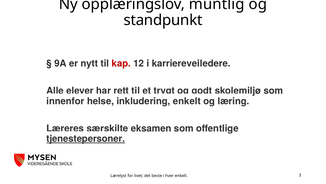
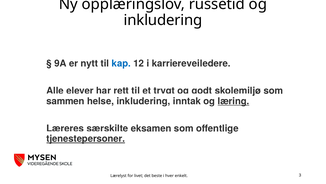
muntlig: muntlig -> russetid (217, 4)
standpunkt: standpunkt -> inkludering (163, 20)
kap colour: red -> blue (121, 63)
innenfor: innenfor -> sammen (65, 101)
inkludering enkelt: enkelt -> inntak (187, 101)
læring underline: none -> present (233, 101)
